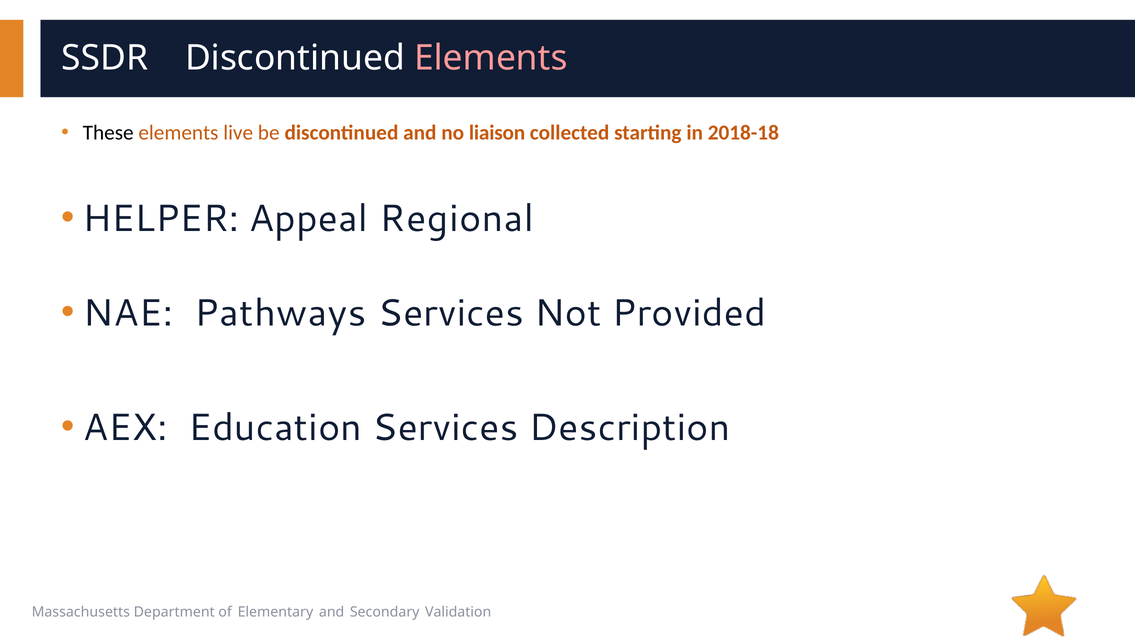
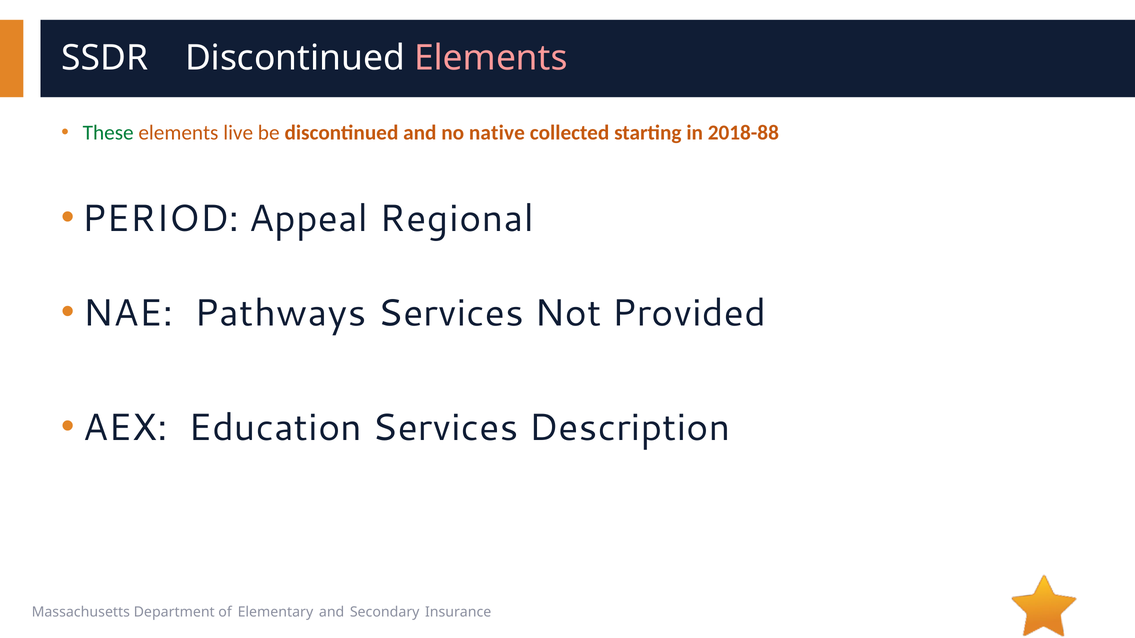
These colour: black -> green (108, 133)
liaison: liaison -> native (497, 133)
2018-18: 2018-18 -> 2018-88 (743, 133)
HELPER: HELPER -> PERIOD (161, 219)
Validation: Validation -> Insurance (458, 613)
